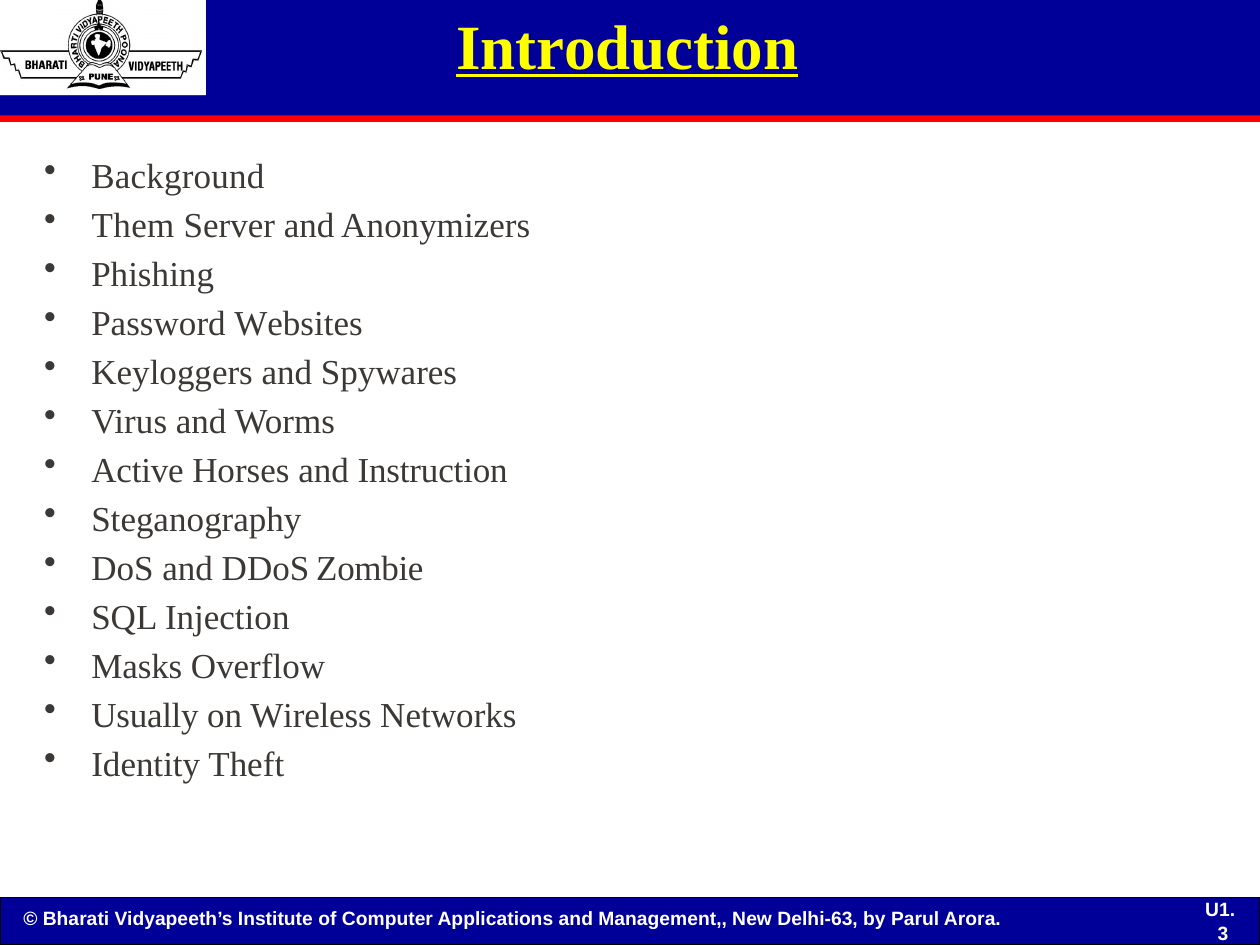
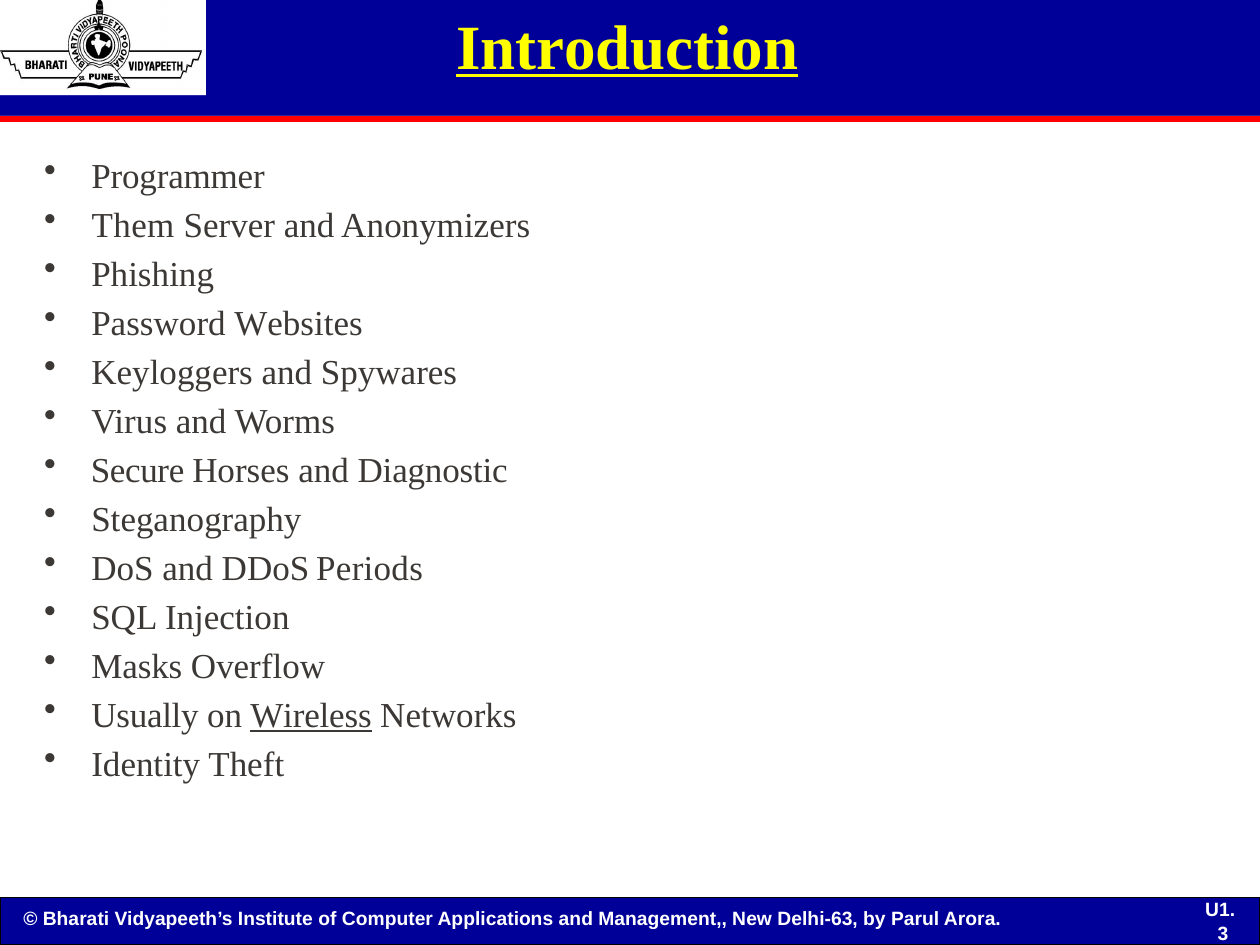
Background: Background -> Programmer (178, 177)
Active: Active -> Secure (138, 471)
Instruction: Instruction -> Diagnostic (433, 471)
Zombie: Zombie -> Periods (370, 569)
Wireless underline: none -> present (311, 716)
